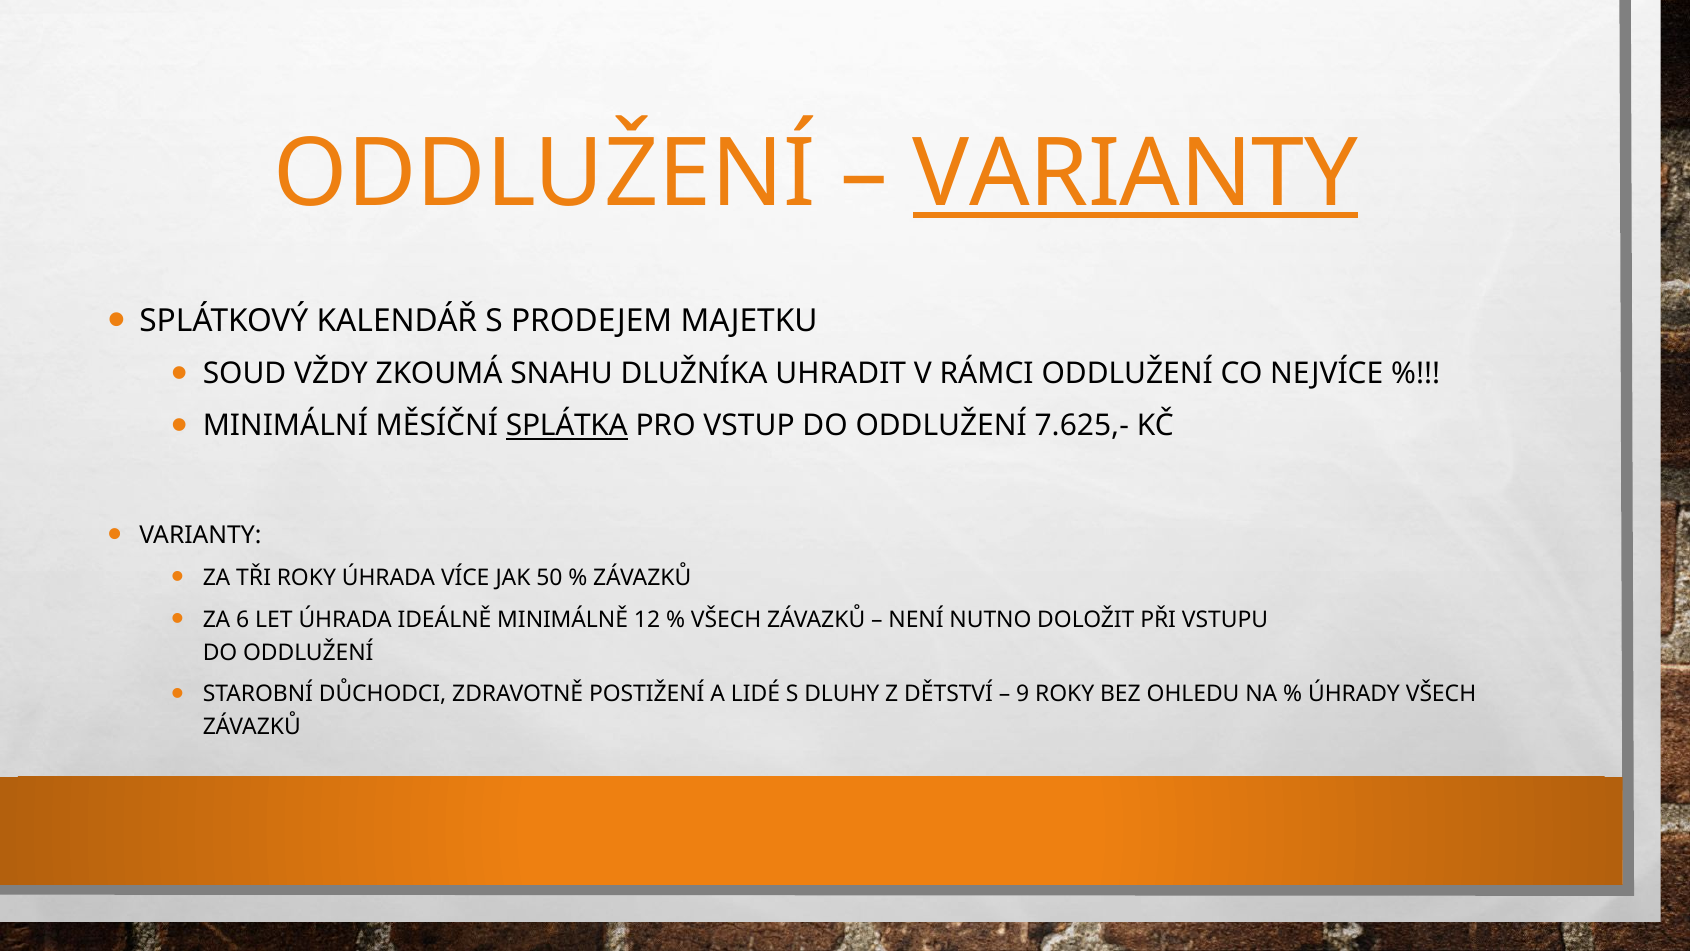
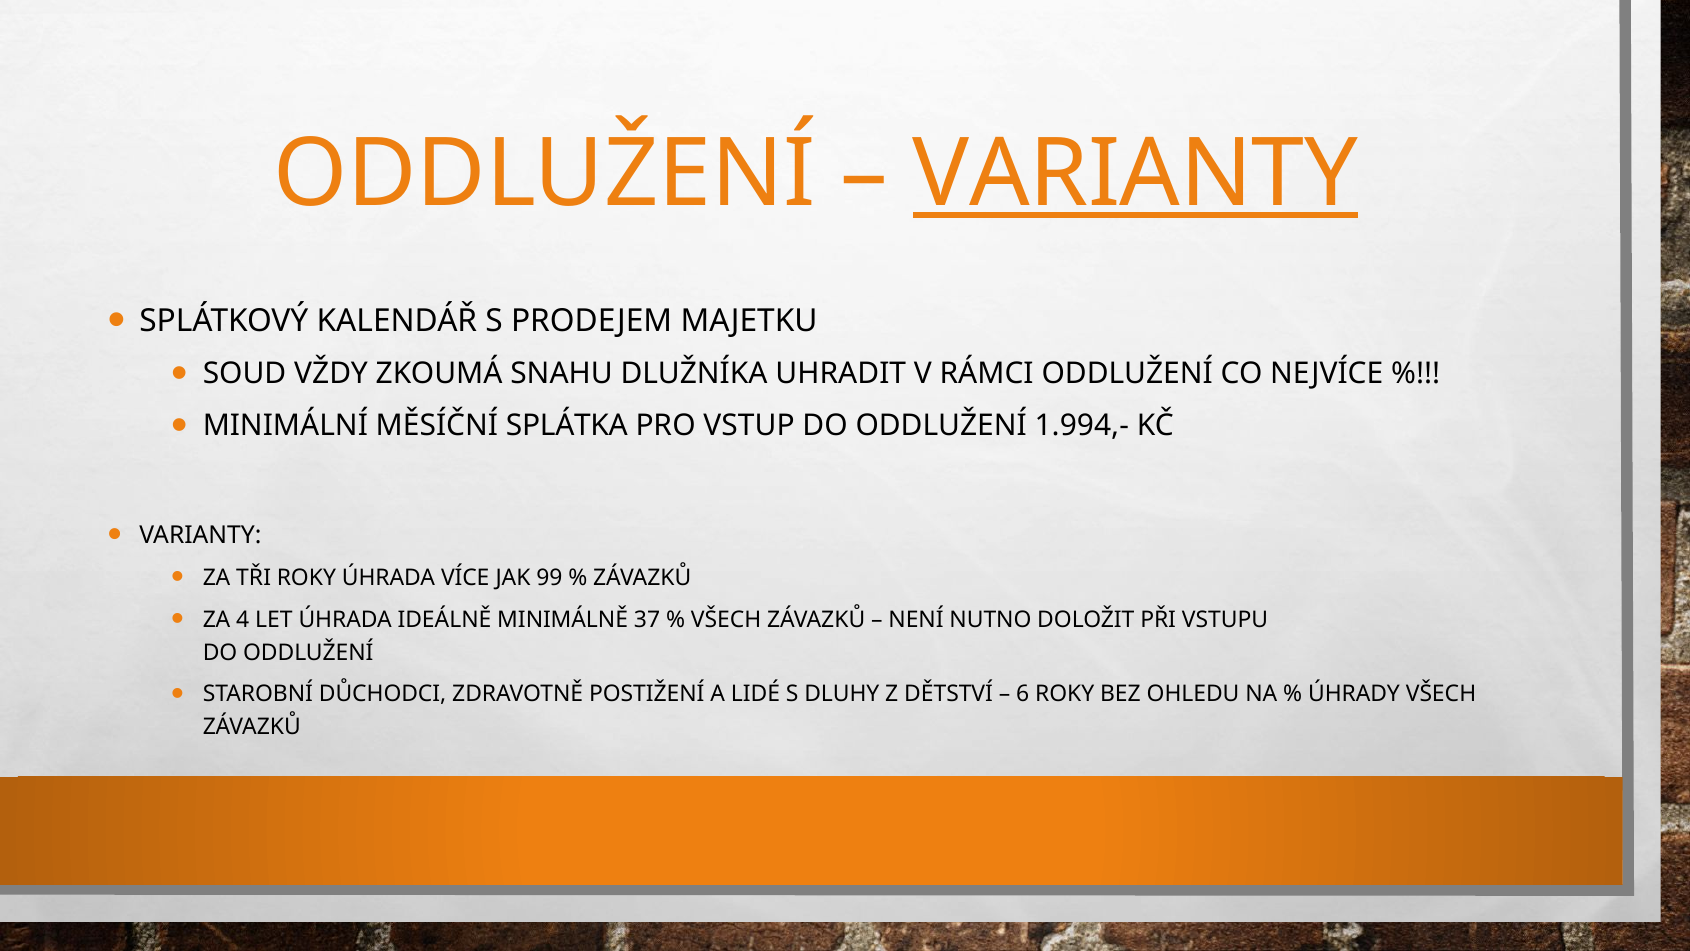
SPLÁTKA underline: present -> none (567, 426)
7.625,-: 7.625,- -> 1.994,- (1082, 426)
50: 50 -> 99 (549, 578)
6: 6 -> 4 (243, 619)
12: 12 -> 37 (647, 619)
9: 9 -> 6 (1023, 694)
